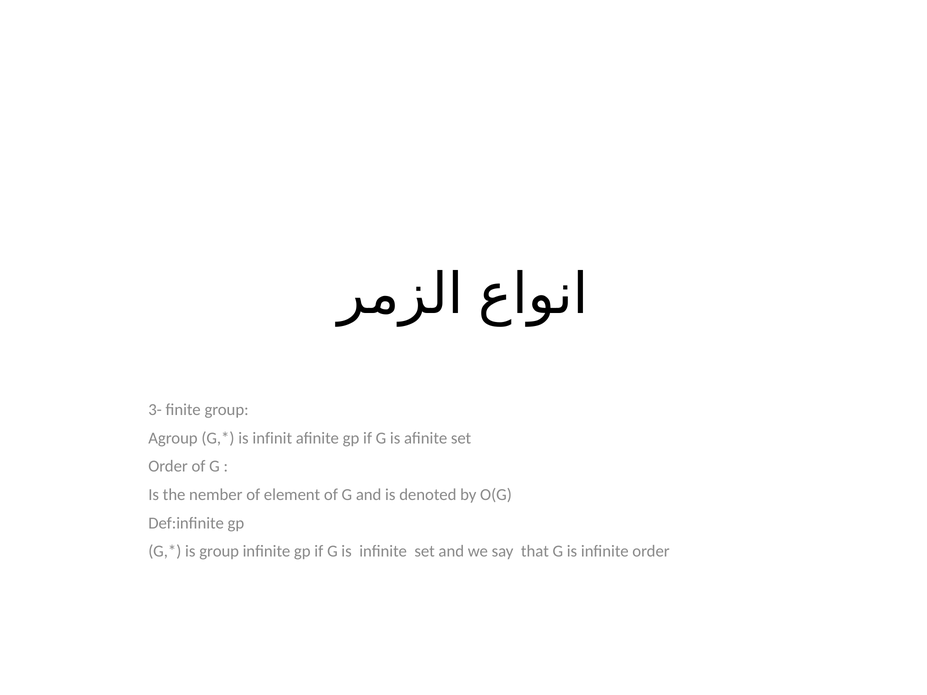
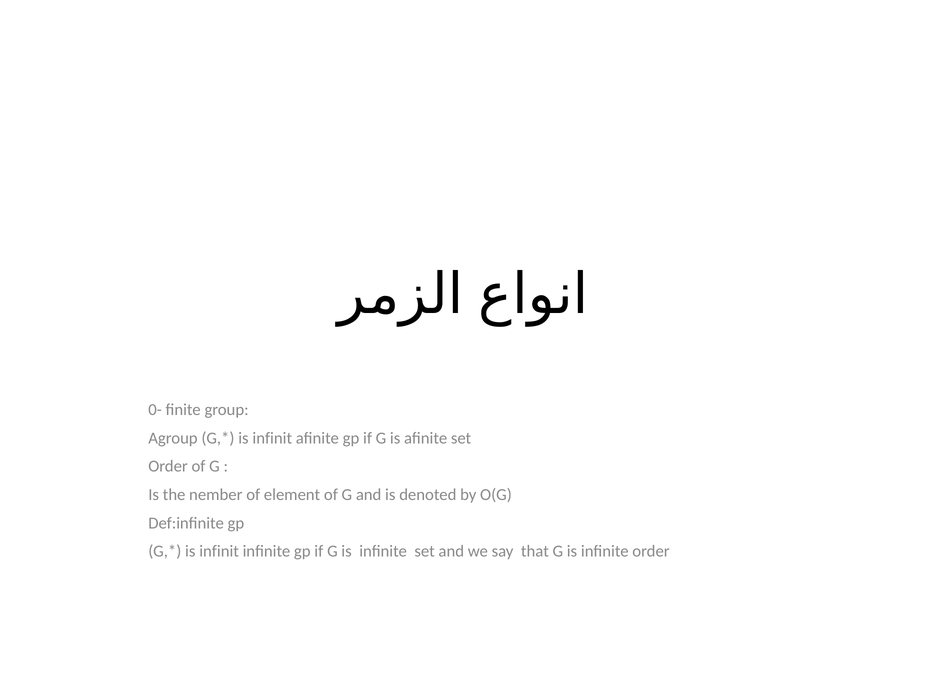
3-: 3- -> 0- (155, 410)
group: group -> infinit (219, 552)
